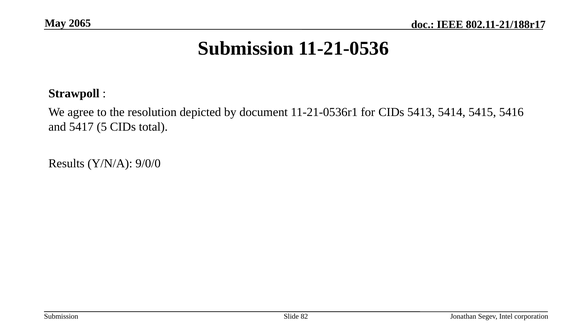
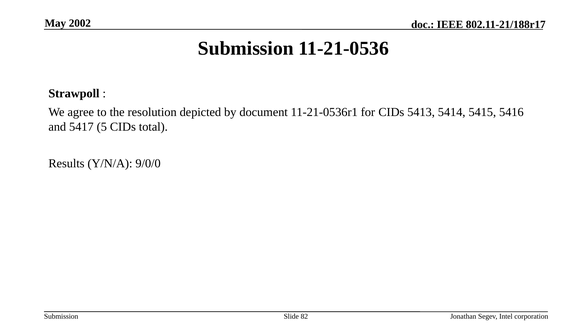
2065: 2065 -> 2002 (80, 23)
